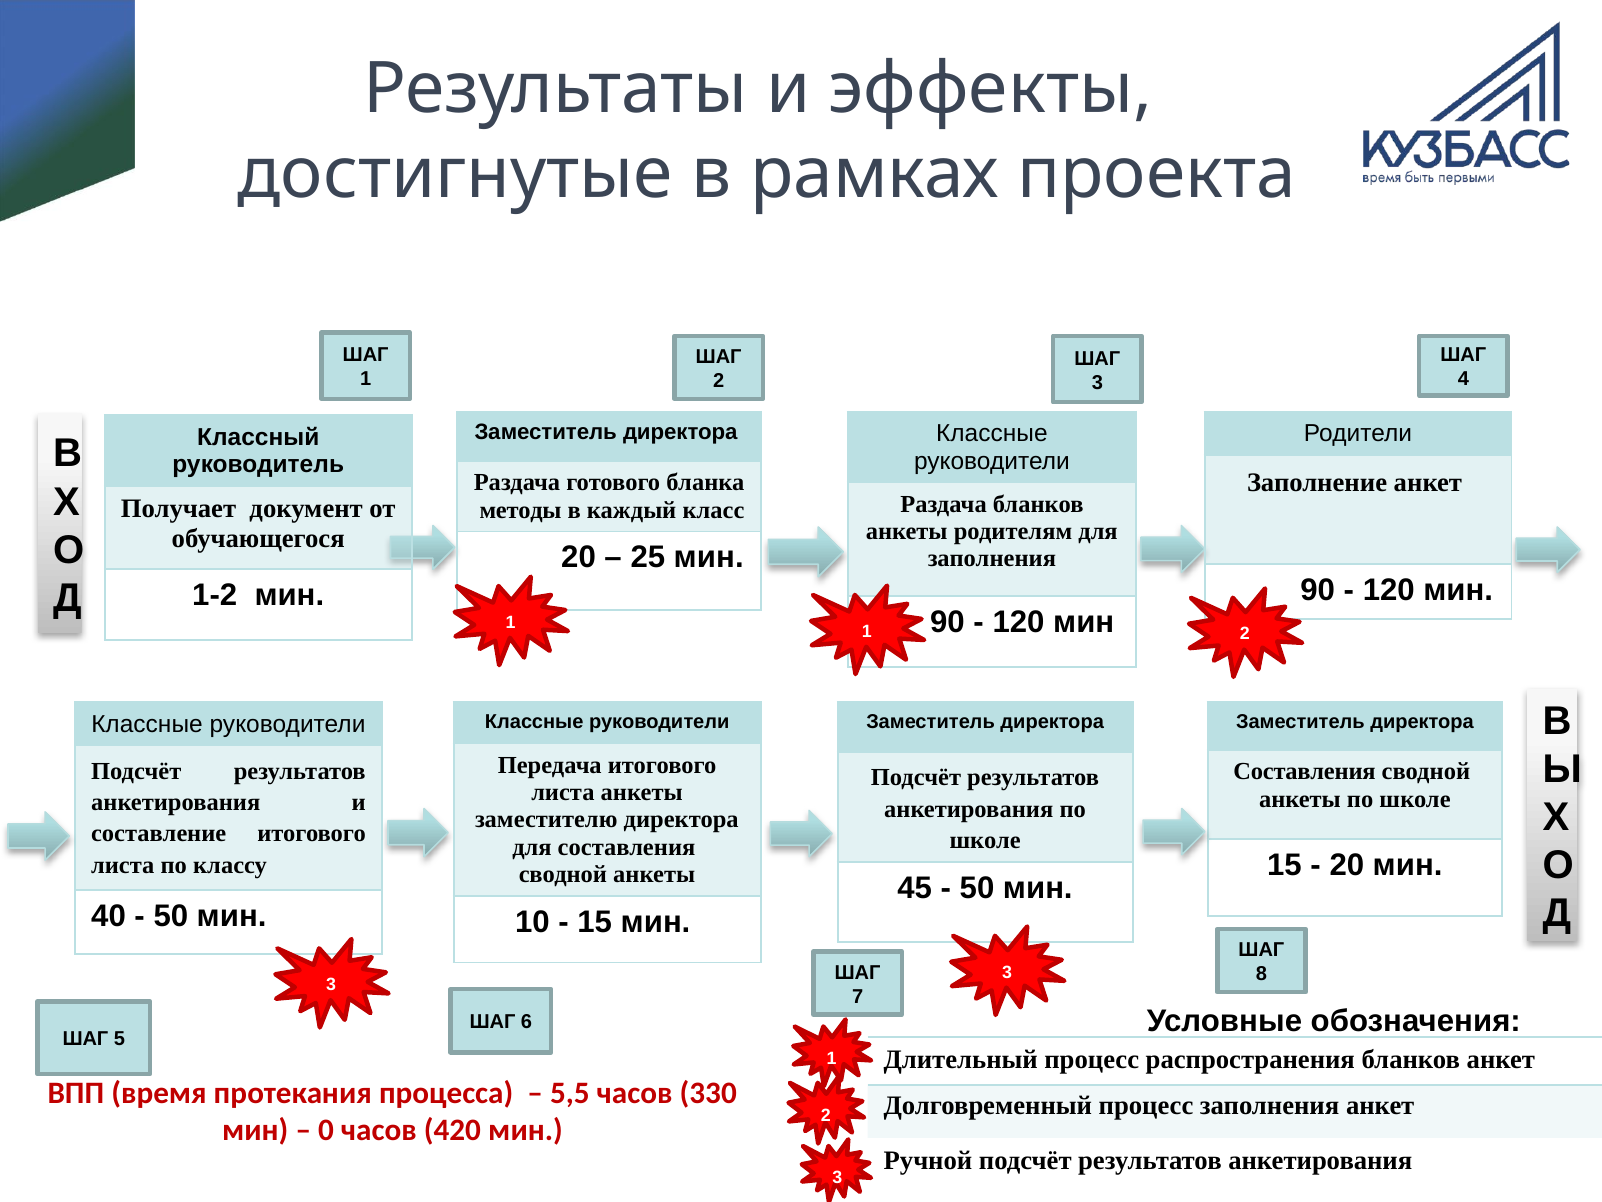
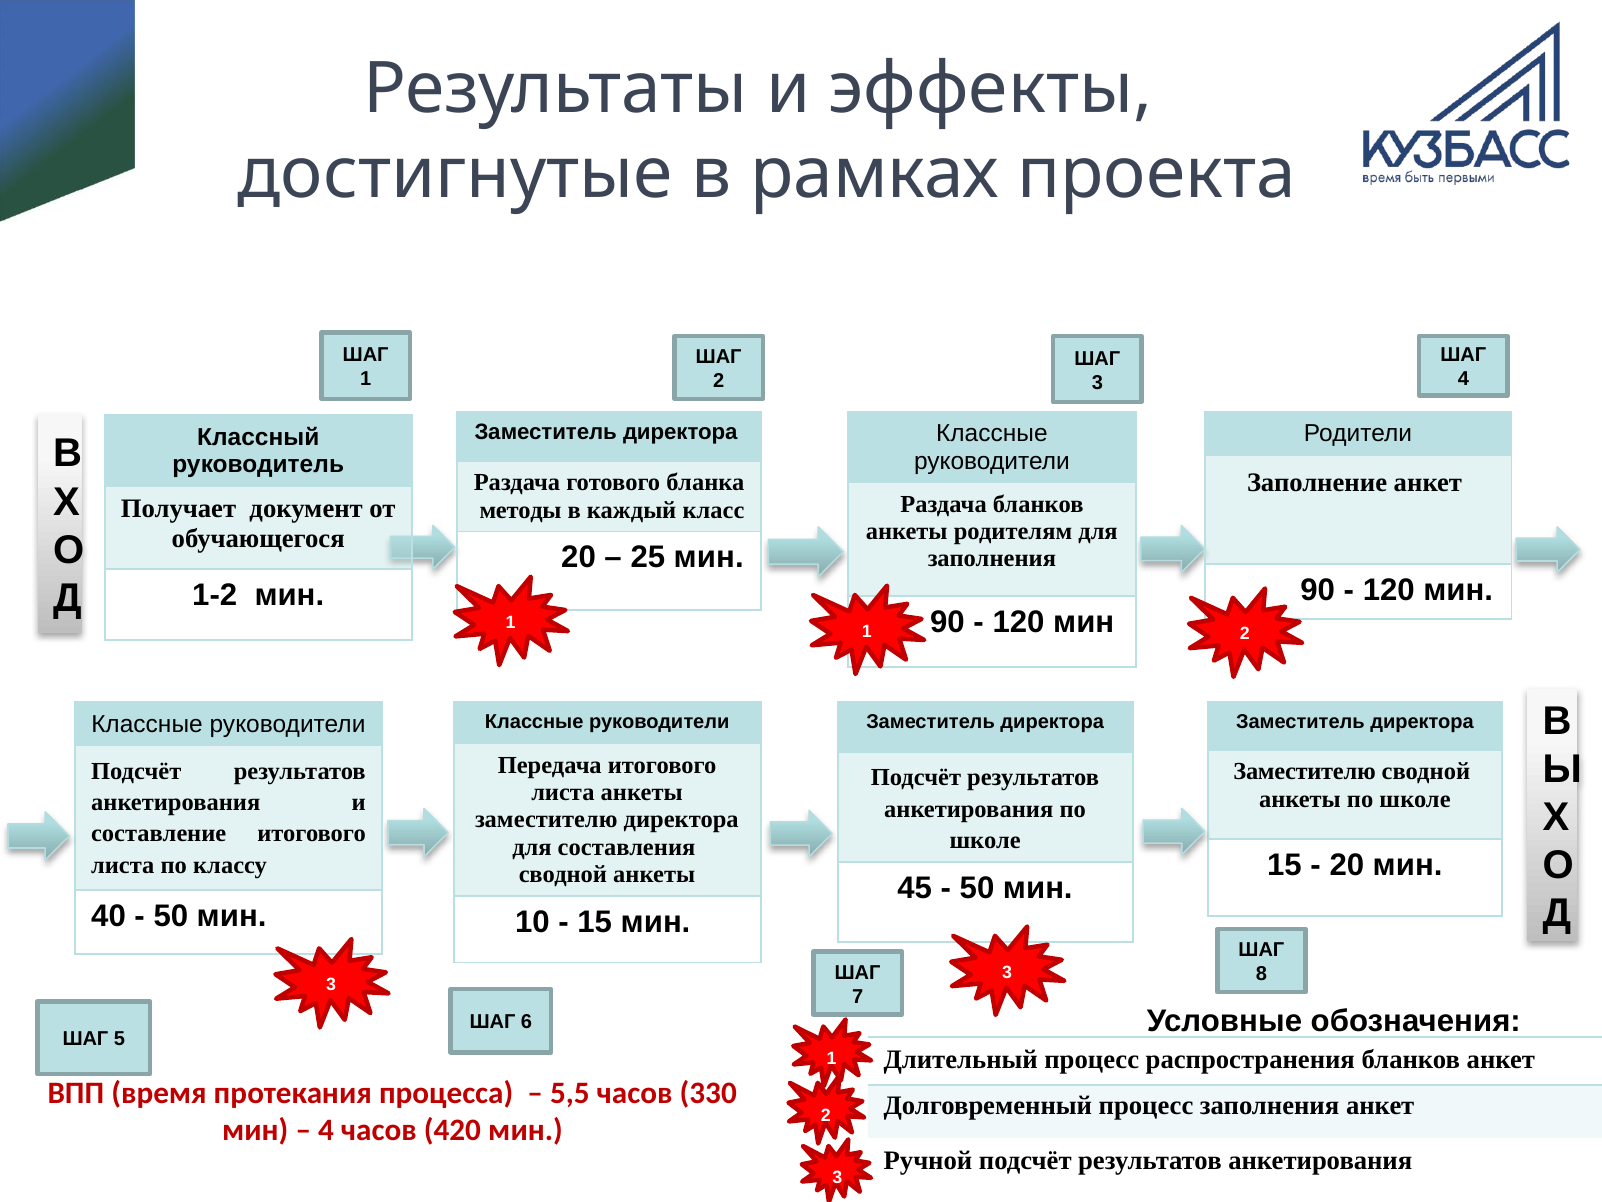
Составления: Составления -> Заместителю (1305, 772)
0: 0 -> 4 (326, 1130)
